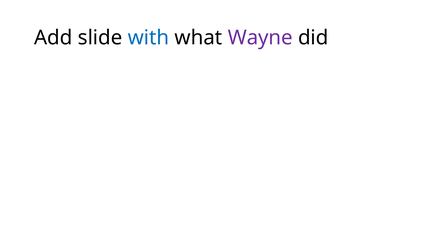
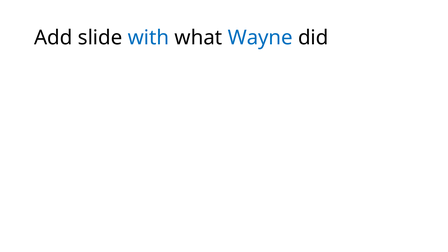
Wayne colour: purple -> blue (260, 38)
